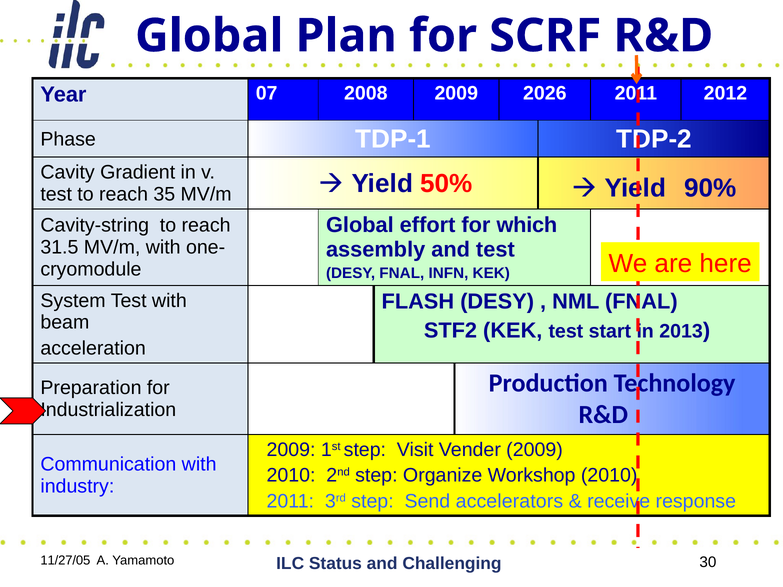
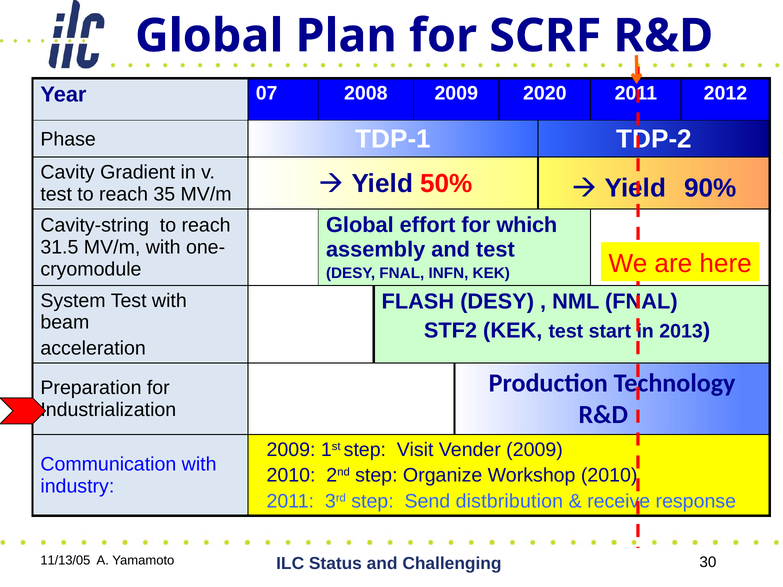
2026: 2026 -> 2020 (545, 94)
accelerators: accelerators -> distbribution (509, 501)
11/27/05: 11/27/05 -> 11/13/05 (65, 561)
